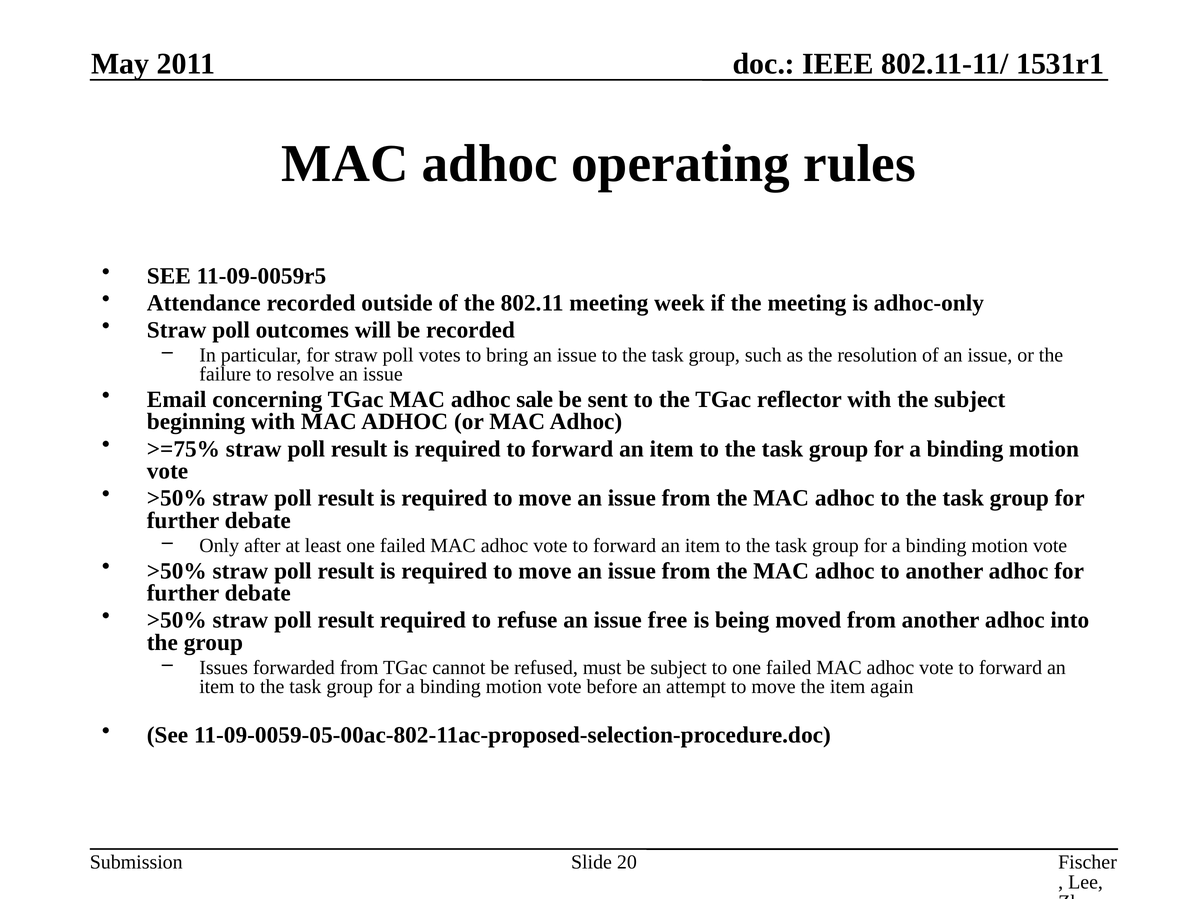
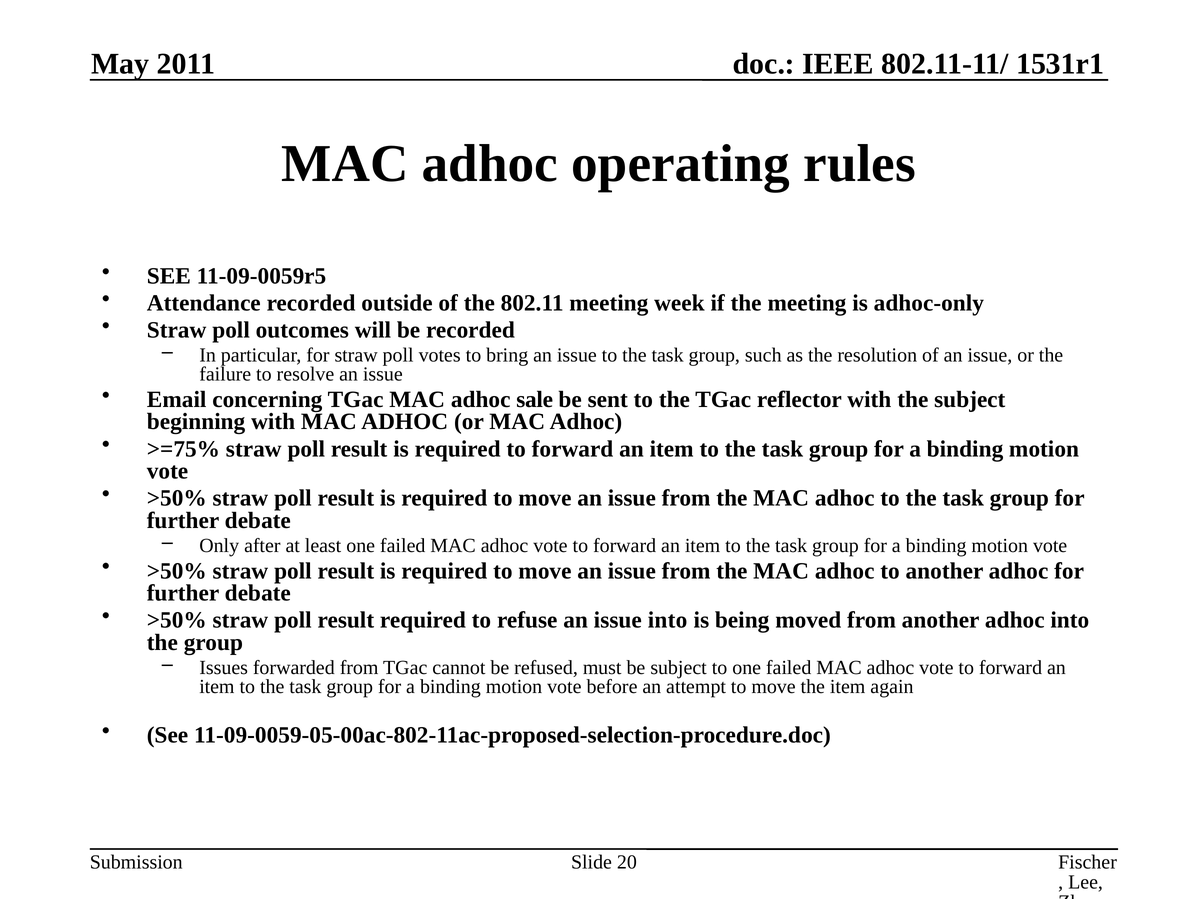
issue free: free -> into (668, 620)
